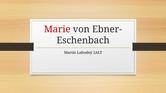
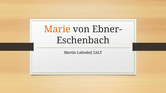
Marie colour: red -> orange (57, 29)
